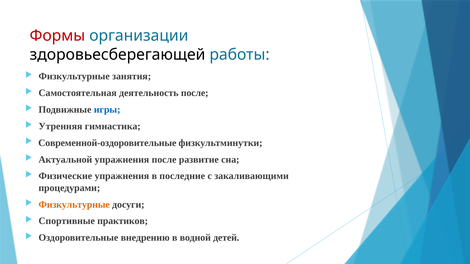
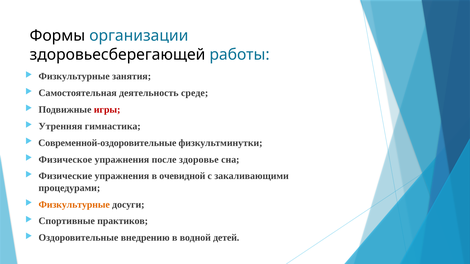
Формы colour: red -> black (57, 36)
деятельность после: после -> среде (195, 93)
игры colour: blue -> red (107, 110)
Актуальной: Актуальной -> Физическое (65, 160)
развитие: развитие -> здоровье (199, 160)
последние: последние -> очевидной (182, 176)
